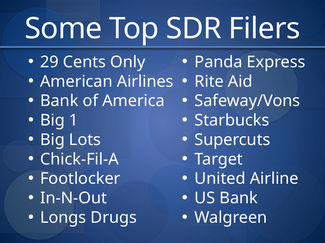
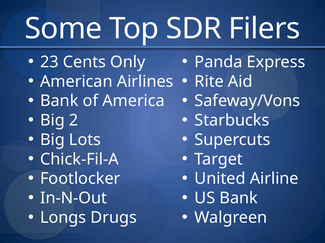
29: 29 -> 23 (49, 62)
1: 1 -> 2 (74, 121)
